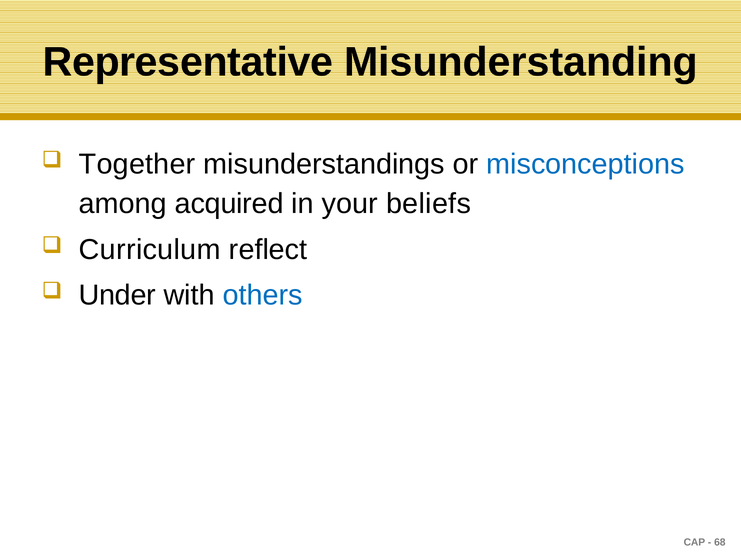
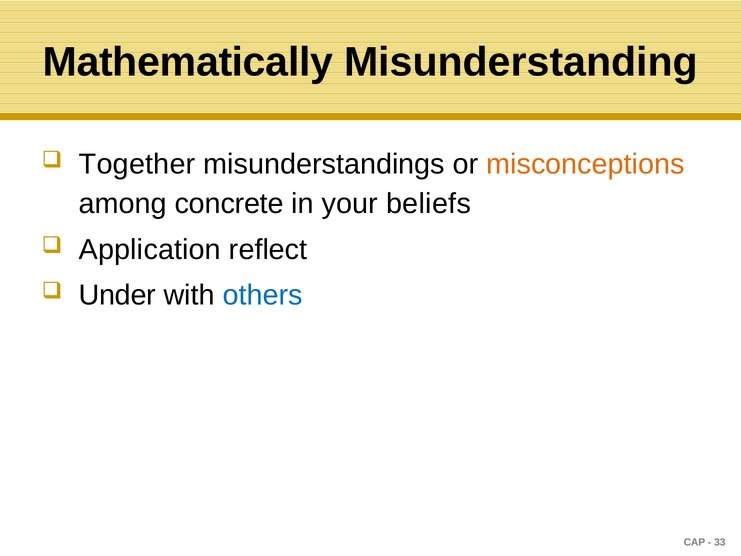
Representative: Representative -> Mathematically (188, 62)
misconceptions colour: blue -> orange (585, 164)
acquired: acquired -> concrete (229, 204)
Curriculum: Curriculum -> Application (150, 249)
68: 68 -> 33 (720, 542)
